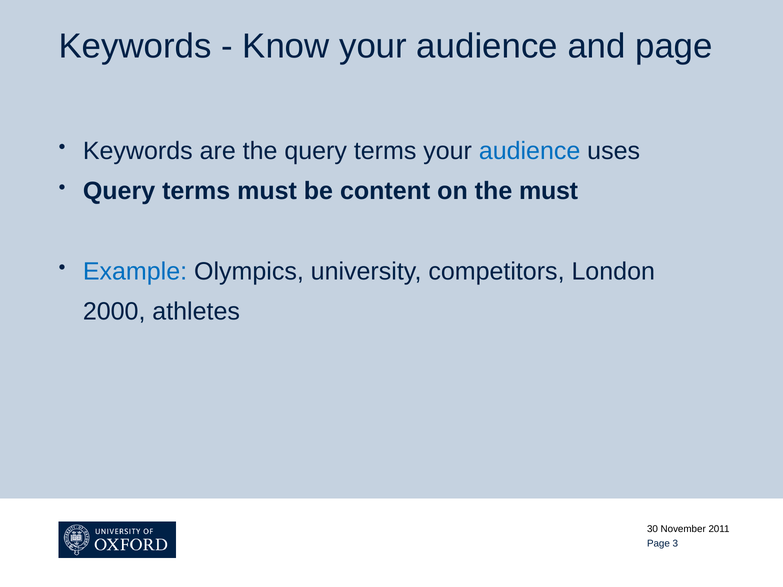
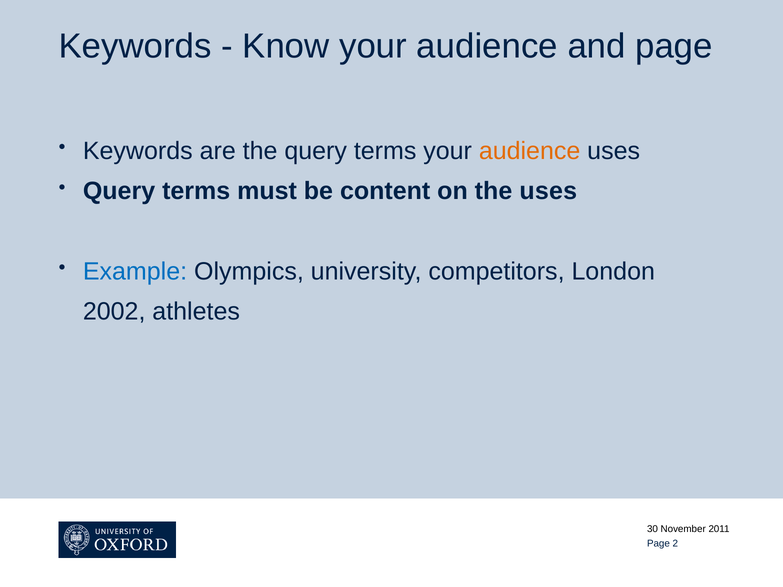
audience colour: blue -> orange (530, 151)
the must: must -> uses (548, 191)
2000: 2000 -> 2002 (114, 312)
3: 3 -> 2 (675, 544)
